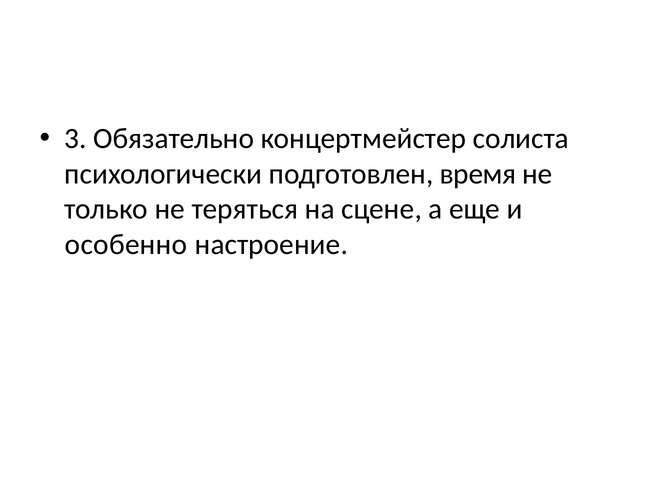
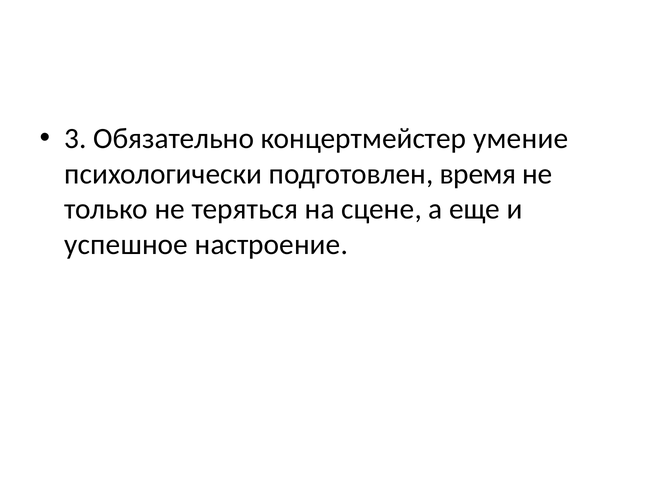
солиста: солиста -> умение (521, 139)
особенно: особенно -> успешное (126, 244)
